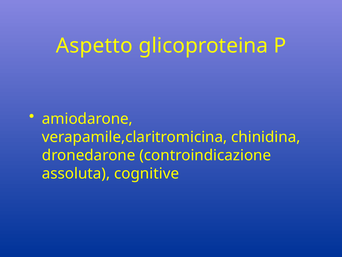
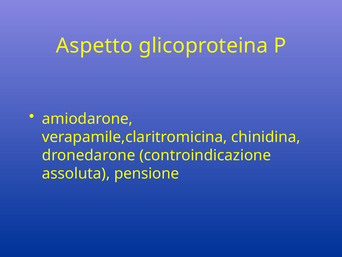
cognitive: cognitive -> pensione (147, 173)
